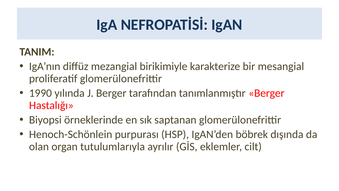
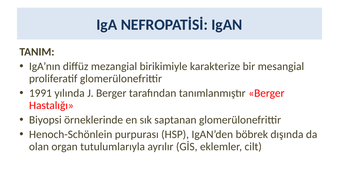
1990: 1990 -> 1991 (40, 93)
